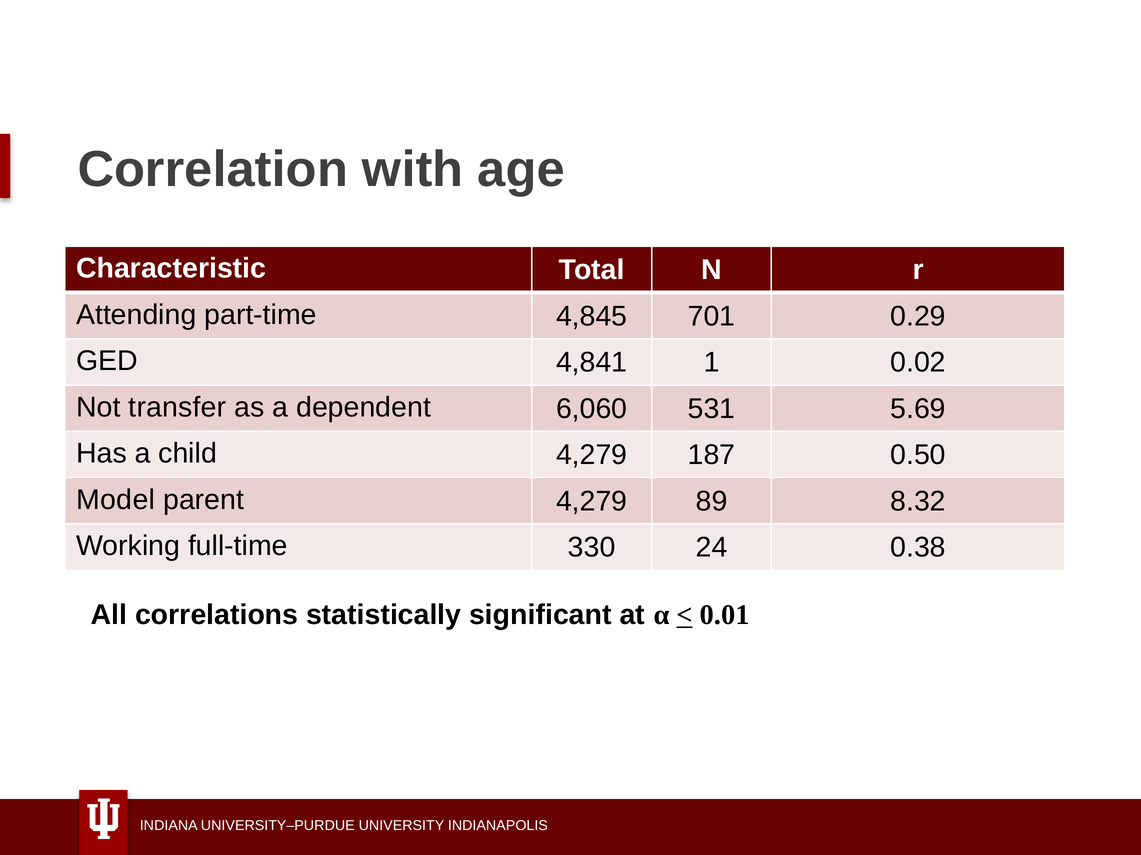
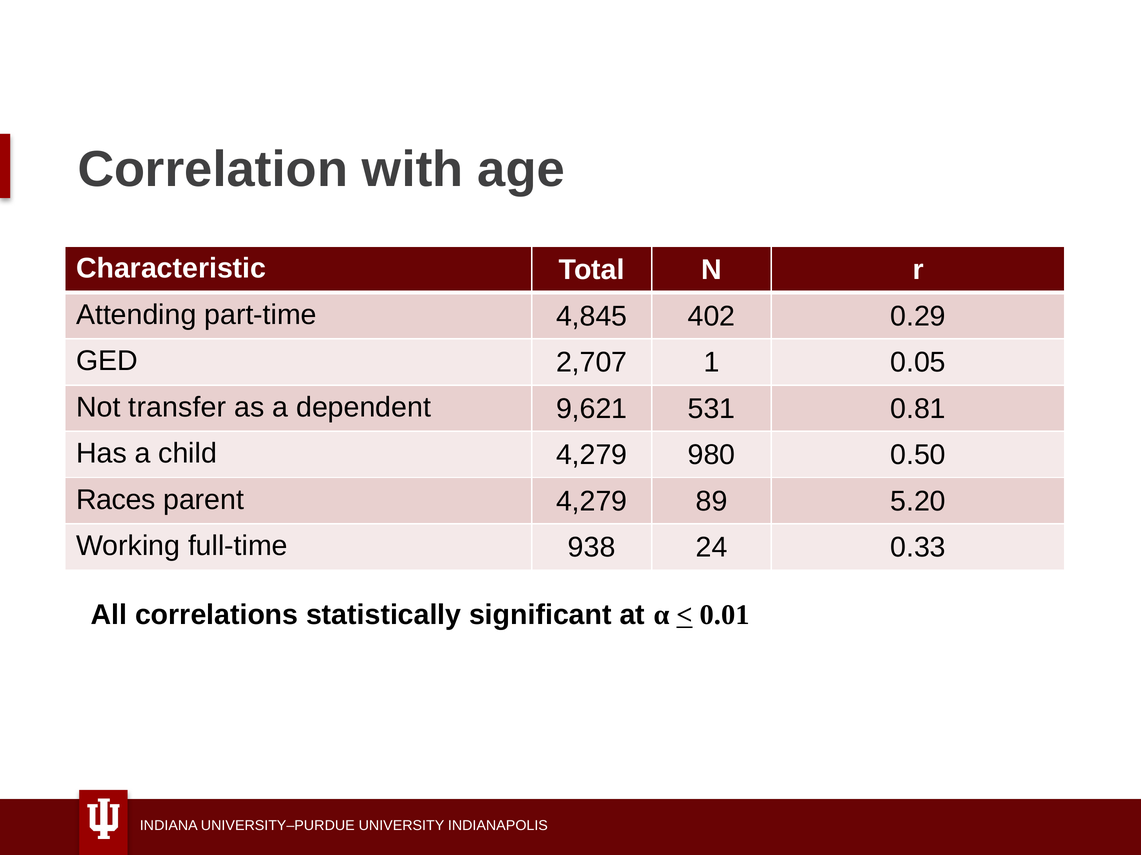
701: 701 -> 402 (711, 316)
4,841: 4,841 -> 2,707 (592, 363)
0.02: 0.02 -> 0.05 (918, 363)
6,060: 6,060 -> 9,621 (592, 409)
5.69: 5.69 -> 0.81 (918, 409)
187: 187 -> 980 (711, 455)
Model: Model -> Races (116, 500)
8.32: 8.32 -> 5.20 (918, 502)
330: 330 -> 938 (592, 548)
0.38: 0.38 -> 0.33 (918, 548)
